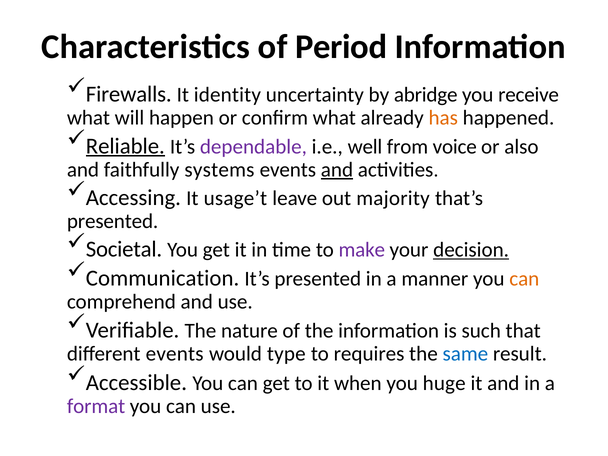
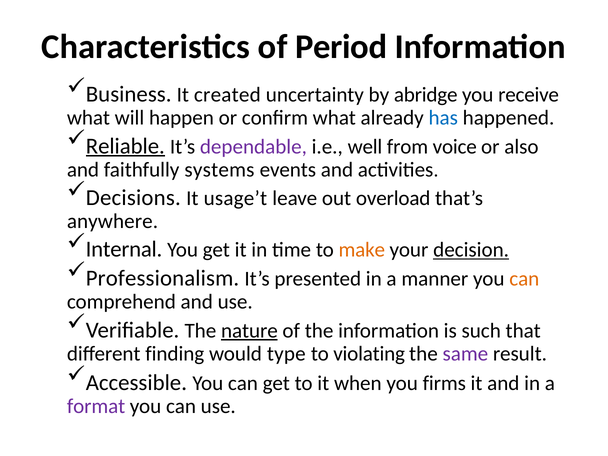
Firewalls: Firewalls -> Business (129, 94)
identity: identity -> created (227, 95)
has colour: orange -> blue (443, 118)
and underline: present -> none (337, 170)
Accessing: Accessing -> Decisions (133, 198)
majority: majority -> overload (393, 198)
presented: presented -> anywhere (112, 221)
Societal: Societal -> Internal (124, 249)
make colour: purple -> orange (362, 250)
Communication: Communication -> Professionalism (163, 278)
nature underline: none -> present (249, 331)
different events: events -> finding (175, 354)
requires: requires -> violating (369, 354)
same colour: blue -> purple (465, 354)
huge: huge -> firms (444, 383)
